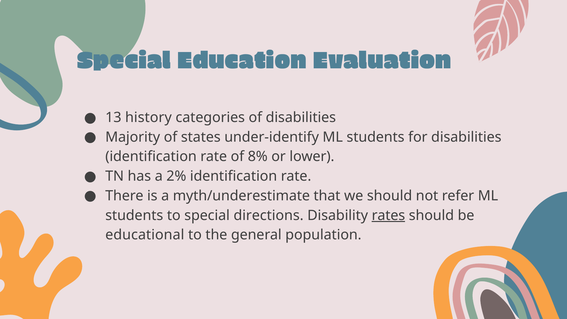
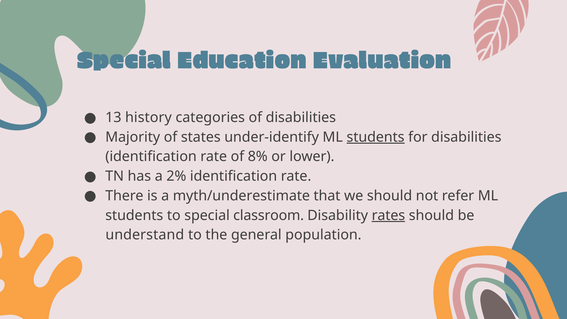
students underline: none -> present (376, 137)
directions: directions -> classroom (269, 215)
educational: educational -> understand (145, 235)
